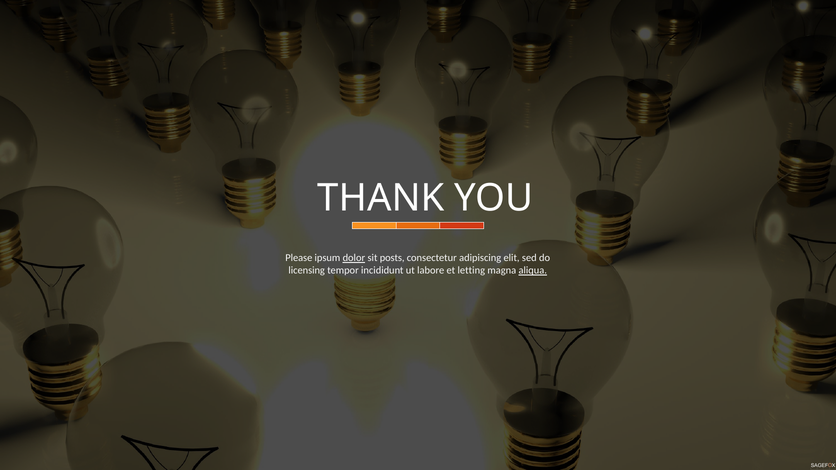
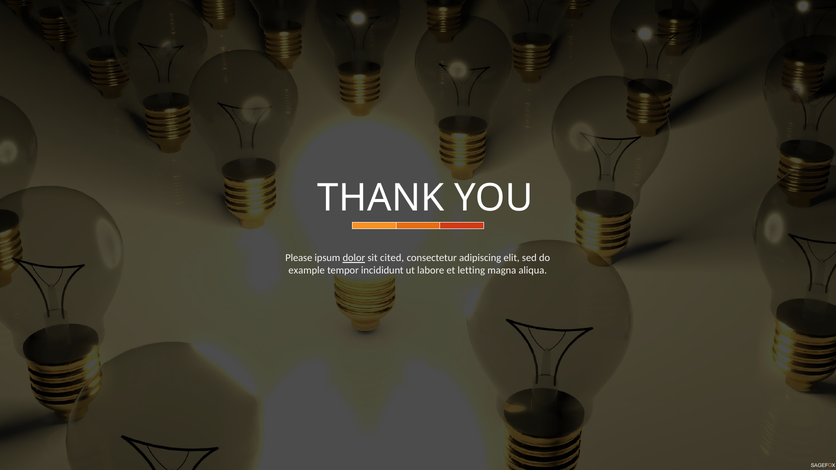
posts: posts -> cited (392, 258)
licensing: licensing -> example (307, 271)
aliqua underline: present -> none (533, 271)
